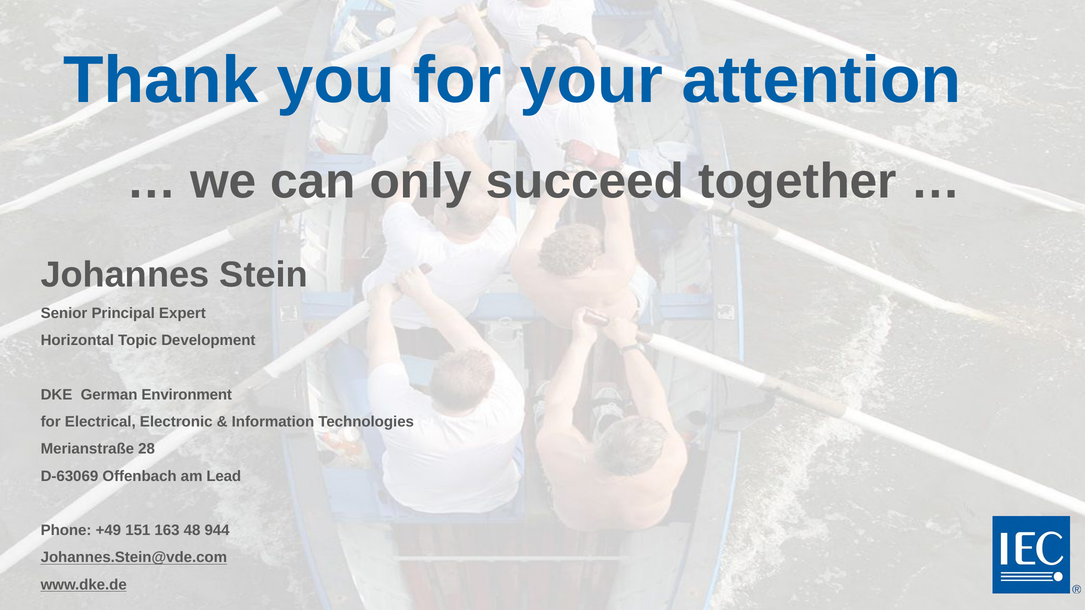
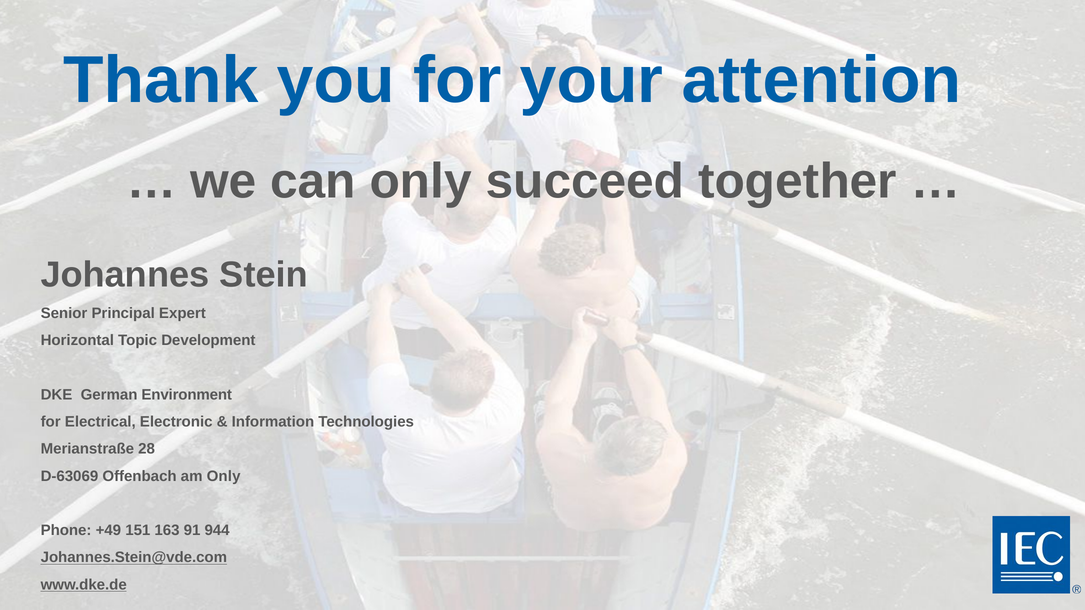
am Lead: Lead -> Only (224, 476)
48: 48 -> 91 (192, 531)
